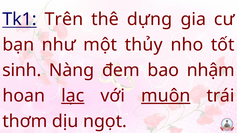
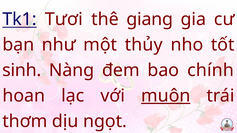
Trên: Trên -> Tươi (64, 19)
dựng: dựng -> giang (150, 19)
nhậm: nhậm -> chính (211, 70)
lạc underline: present -> none (73, 96)
